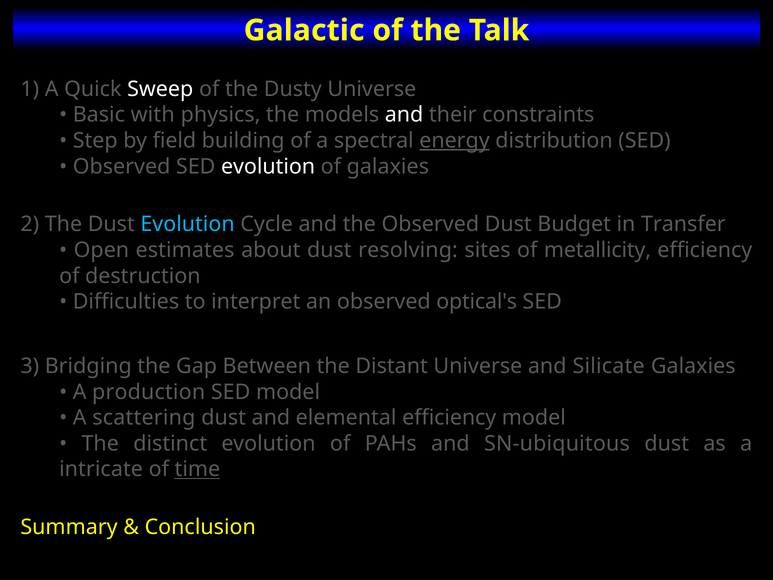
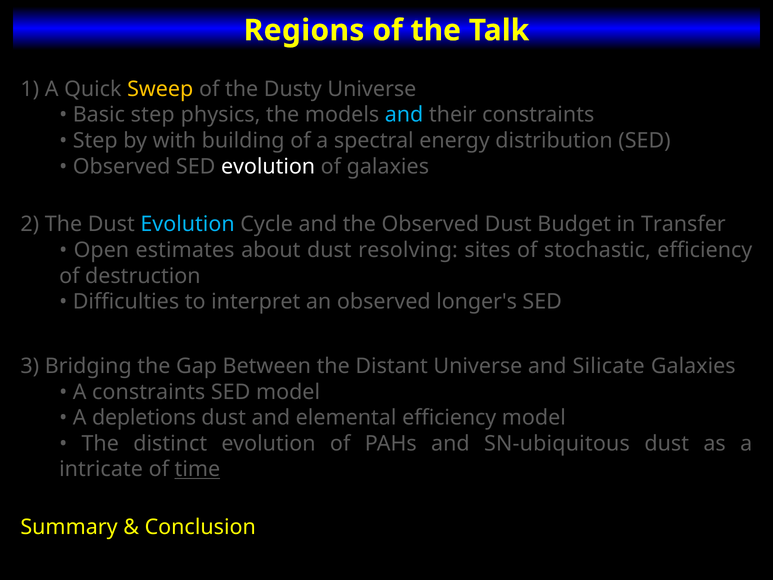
Galactic: Galactic -> Regions (304, 30)
Sweep colour: white -> yellow (160, 89)
Basic with: with -> step (153, 115)
and colour: white -> light blue (404, 115)
field: field -> with (174, 141)
energy underline: present -> none (455, 141)
metallicity: metallicity -> stochastic (597, 250)
optical's: optical's -> longer's (477, 302)
A production: production -> constraints (149, 392)
scattering: scattering -> depletions (144, 418)
